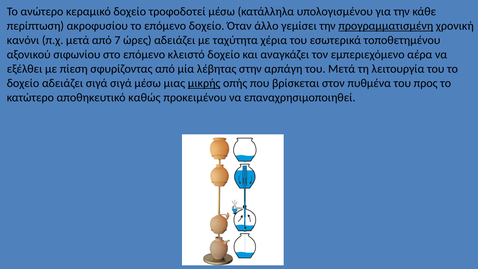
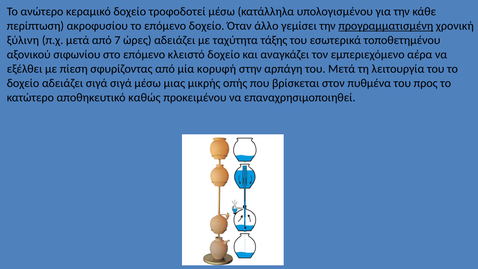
κανόνι: κανόνι -> ξύλινη (23, 40)
χέρια: χέρια -> τάξης (274, 40)
λέβητας: λέβητας -> κορυφή (217, 69)
μικρής underline: present -> none (204, 83)
